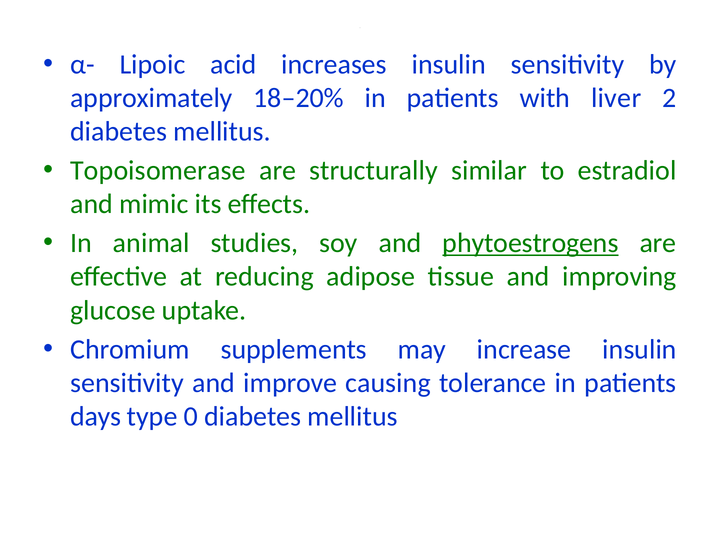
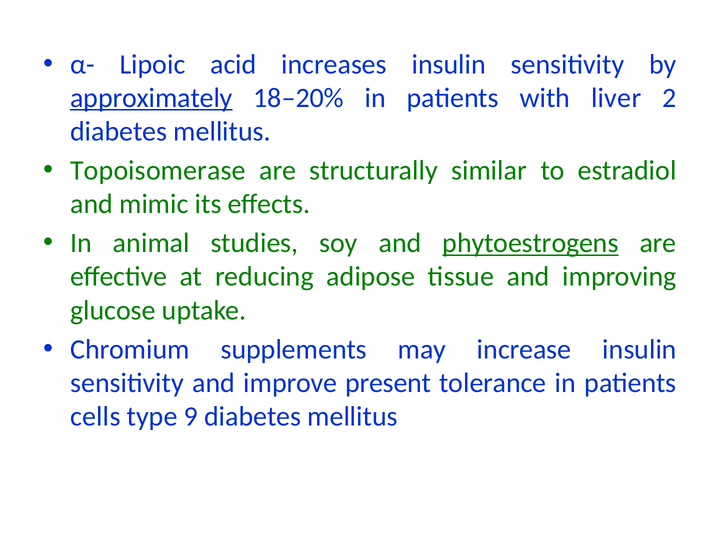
approximately underline: none -> present (151, 98)
causing: causing -> present (388, 383)
days: days -> cells (95, 416)
0: 0 -> 9 (191, 416)
